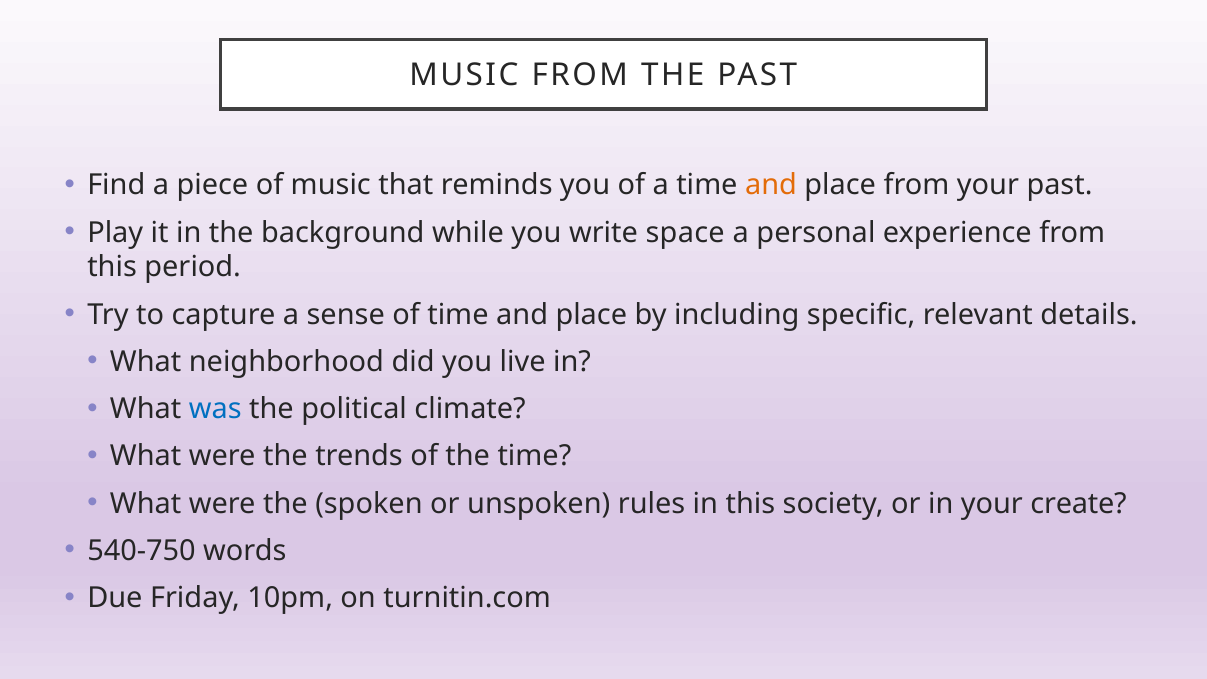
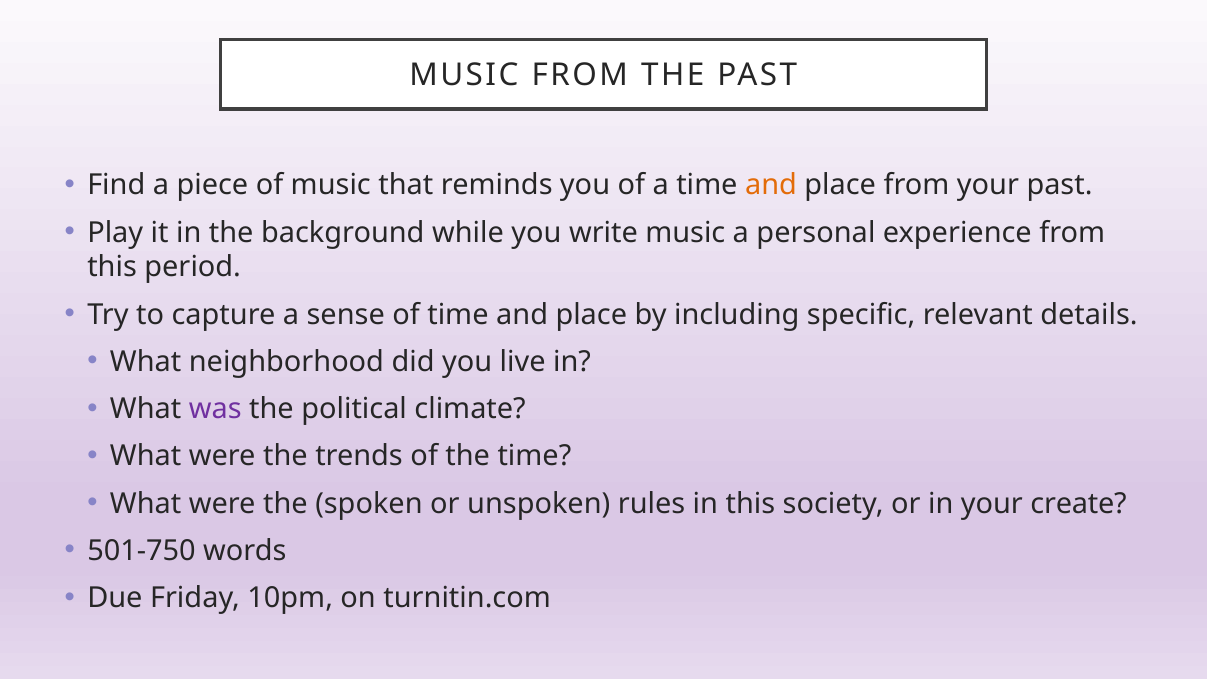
write space: space -> music (685, 233)
was colour: blue -> purple (215, 409)
540-750: 540-750 -> 501-750 (142, 551)
